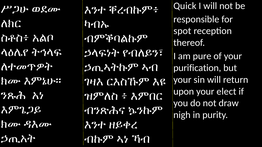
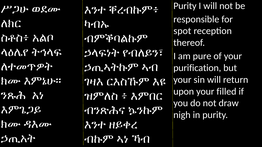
Quick: Quick -> Purity (185, 6)
elect: elect -> filled (226, 92)
